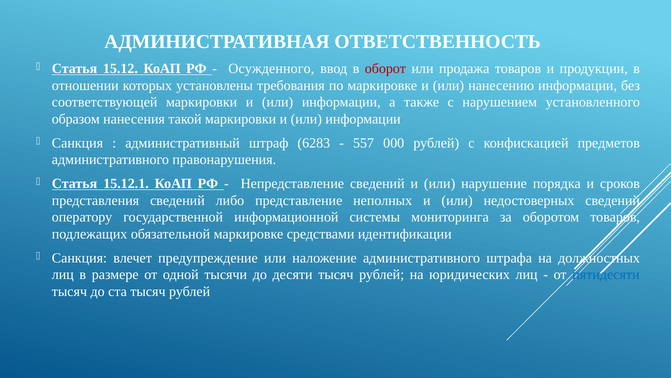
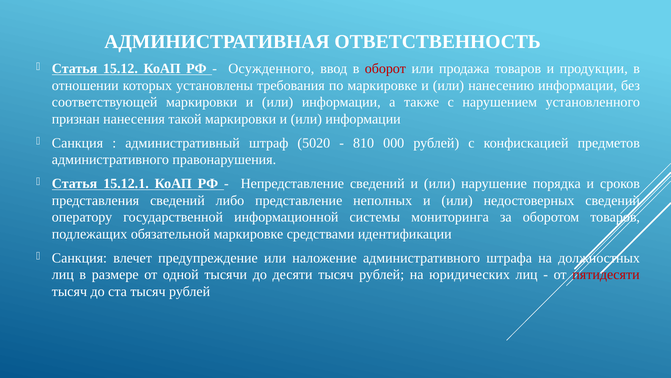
образом: образом -> признан (76, 119)
6283: 6283 -> 5020 (314, 143)
557: 557 -> 810 (364, 143)
пятидесяти colour: blue -> red (606, 274)
